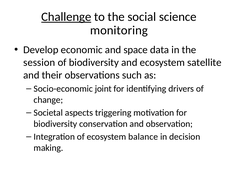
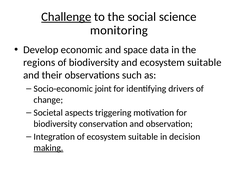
session: session -> regions (39, 63)
and ecosystem satellite: satellite -> suitable (204, 63)
of ecosystem balance: balance -> suitable (143, 137)
making underline: none -> present (48, 148)
